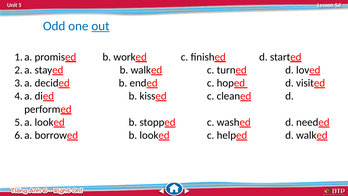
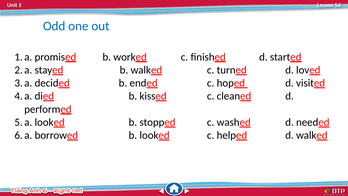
out underline: present -> none (100, 26)
